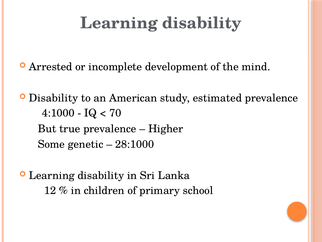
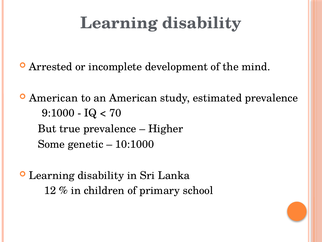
Disability: Disability -> American (53, 98)
4:1000: 4:1000 -> 9:1000 (58, 113)
28:1000: 28:1000 -> 10:1000 (135, 144)
